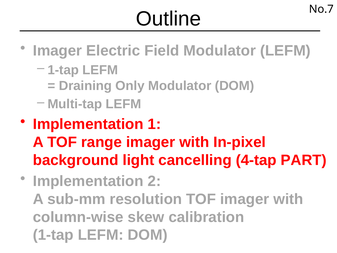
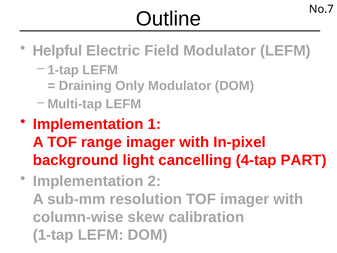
Imager: Imager -> Helpful (57, 51)
